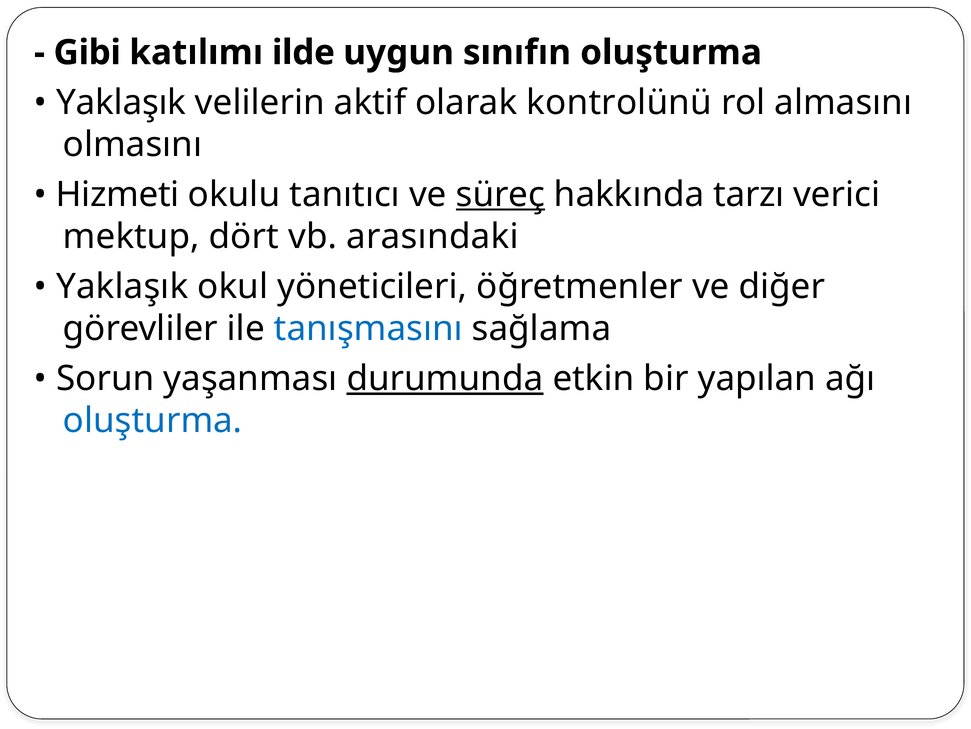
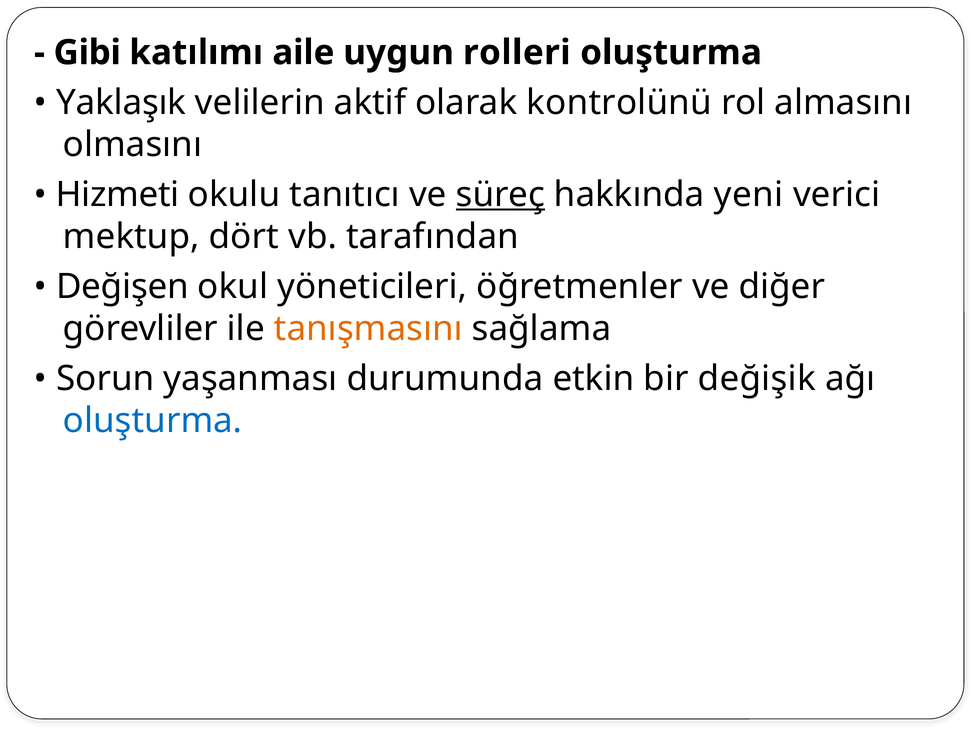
ilde: ilde -> aile (303, 53)
sınıfın: sınıfın -> rolleri (517, 53)
tarzı: tarzı -> yeni (749, 194)
arasındaki: arasındaki -> tarafından (433, 236)
Yaklaşık: Yaklaşık -> Değişen (122, 286)
tanışmasını colour: blue -> orange (368, 328)
durumunda underline: present -> none (445, 378)
yapılan: yapılan -> değişik (757, 378)
